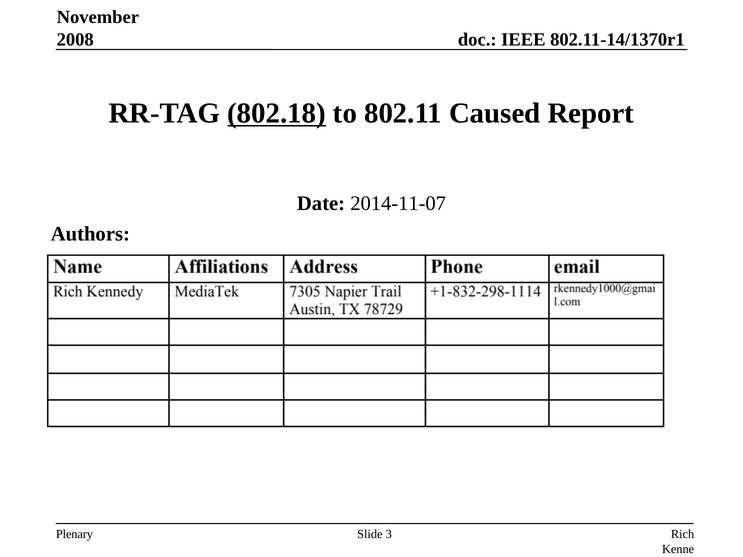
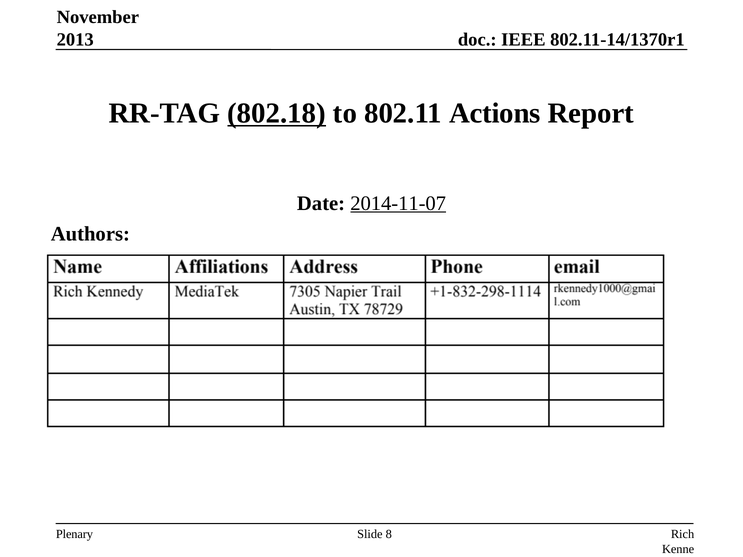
2008: 2008 -> 2013 (75, 40)
Caused: Caused -> Actions (495, 113)
2014-11-07 underline: none -> present (398, 203)
3: 3 -> 8 (389, 534)
